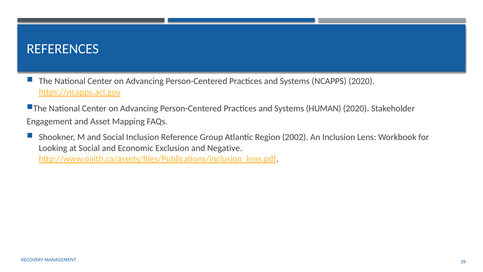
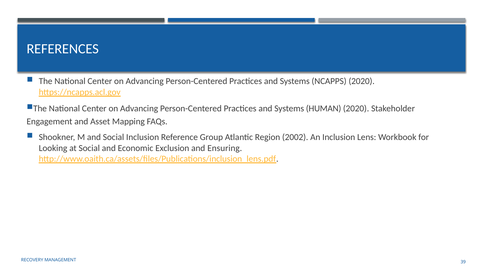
Negative: Negative -> Ensuring (225, 148)
